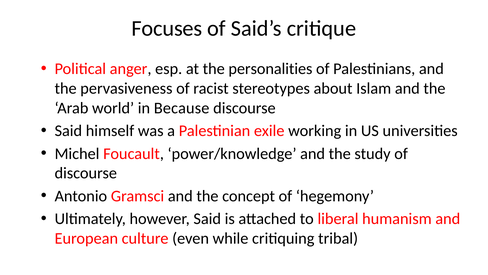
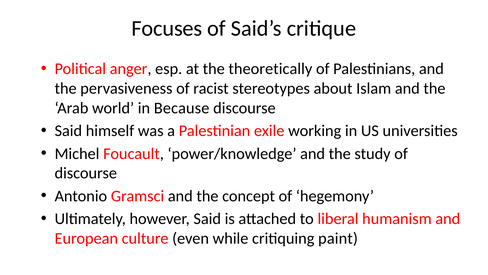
personalities: personalities -> theoretically (270, 69)
tribal: tribal -> paint (338, 238)
